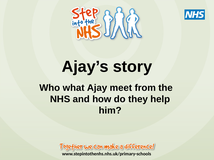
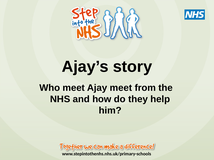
Who what: what -> meet (74, 88)
